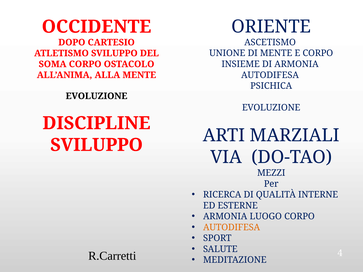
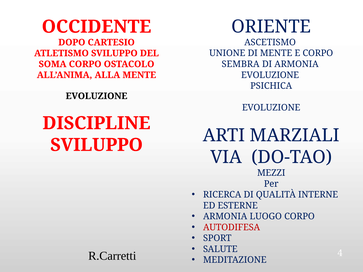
INSIEME: INSIEME -> SEMBRA (241, 64)
AUTODIFESA: AUTODIFESA -> EVOLUZIONE (270, 75)
AUTODIFESA colour: orange -> red (232, 228)
